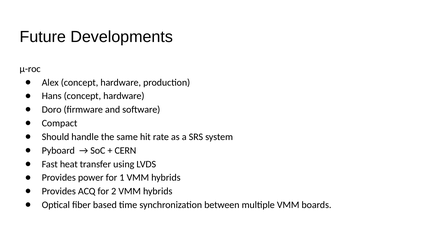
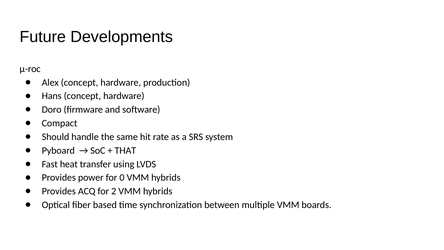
CERN: CERN -> THAT (125, 150)
1: 1 -> 0 (122, 178)
